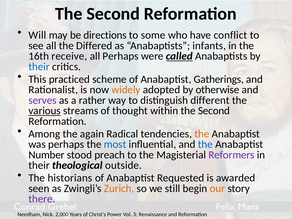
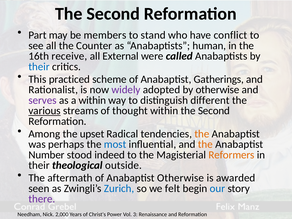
Will: Will -> Part (37, 35)
directions: directions -> members (105, 35)
some: some -> stand (153, 35)
Differed: Differed -> Counter (94, 46)
infants: infants -> human (209, 46)
all Perhaps: Perhaps -> External (121, 56)
called underline: present -> none (179, 56)
widely colour: orange -> purple (126, 90)
a rather: rather -> within (92, 100)
again: again -> upset (92, 134)
the colour: blue -> orange (205, 144)
preach: preach -> indeed (110, 155)
Reformers colour: purple -> orange (231, 155)
historians: historians -> aftermath (70, 178)
Anabaptist Requested: Requested -> Otherwise (181, 178)
Zurich colour: orange -> blue (119, 188)
still: still -> felt (173, 188)
our colour: orange -> blue (217, 188)
